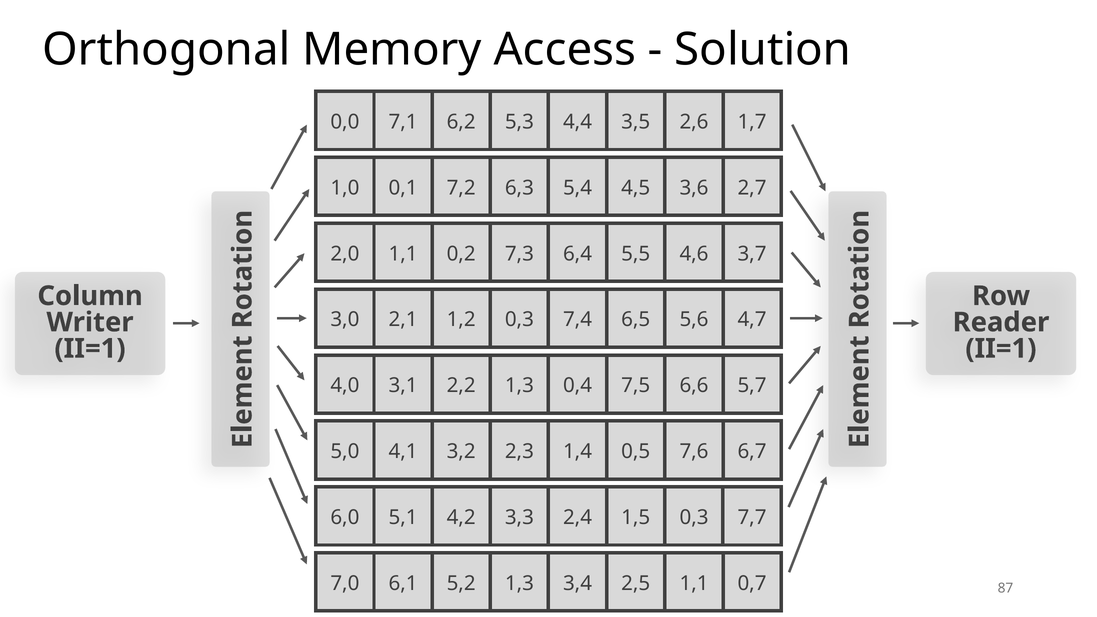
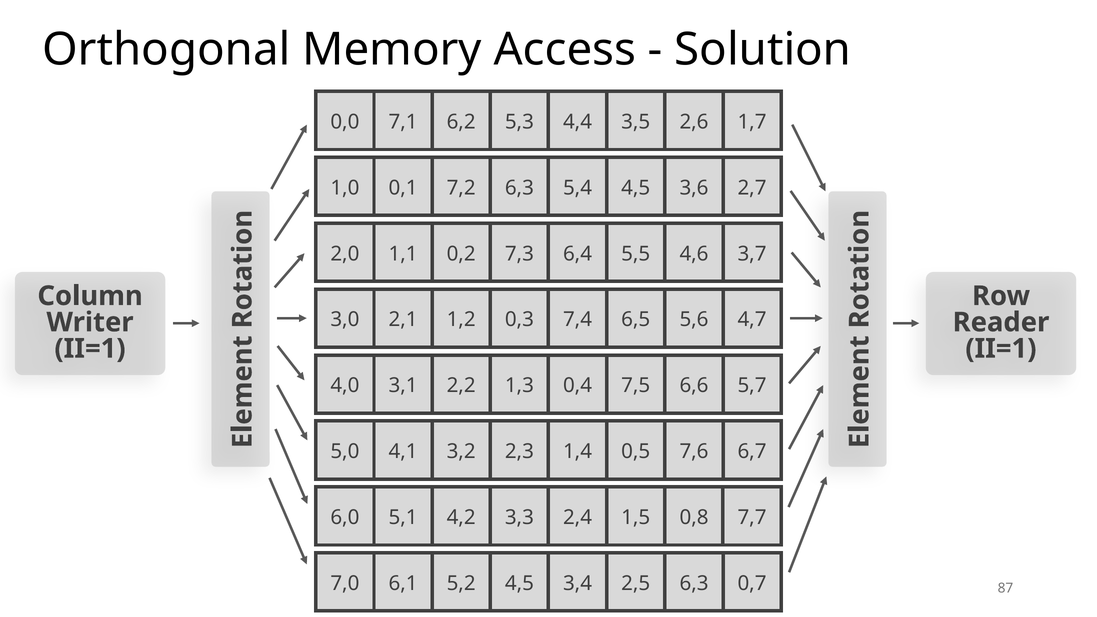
0,3: 0,3 -> 0,8 (694, 517)
1,3: 1,3 -> 4,5 (519, 583)
1,1: 1,1 -> 6,3 (694, 583)
